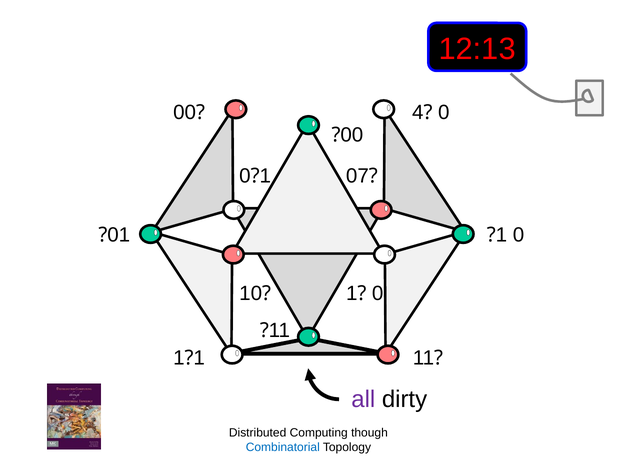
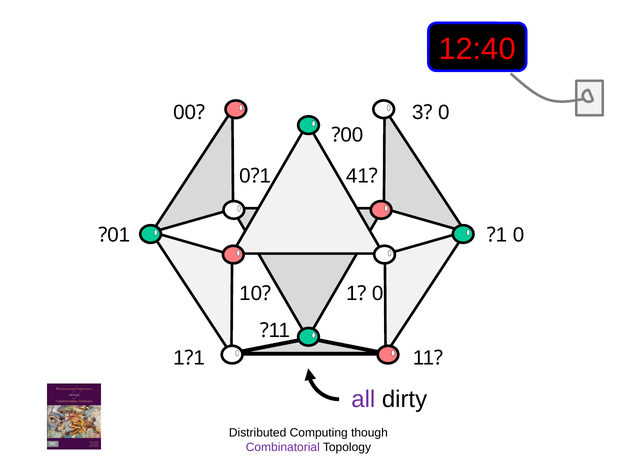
12:13: 12:13 -> 12:40 (477, 49)
4: 4 -> 3 (418, 112)
07: 07 -> 41 (357, 176)
Combinatorial colour: blue -> purple (283, 447)
